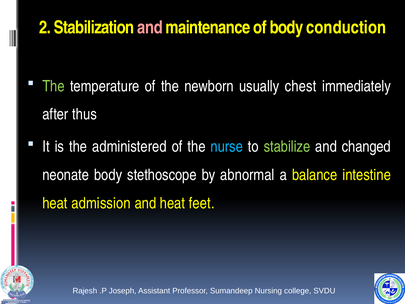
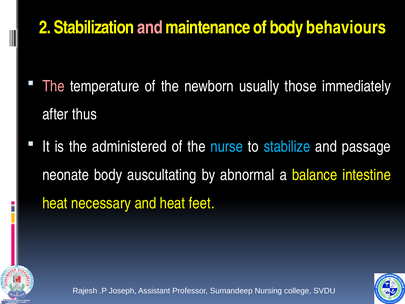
conduction: conduction -> behaviours (346, 28)
The colour: light green -> pink (54, 86)
chest: chest -> those (301, 86)
stabilize colour: light green -> light blue (287, 147)
changed: changed -> passage (366, 147)
stethoscope: stethoscope -> auscultating (162, 175)
admission: admission -> necessary (101, 203)
